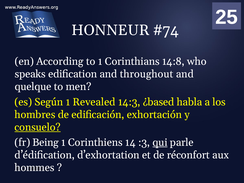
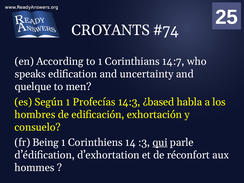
HONNEUR: HONNEUR -> CROYANTS (111, 30)
14:8: 14:8 -> 14:7 (173, 61)
throughout: throughout -> uncertainty (147, 74)
Revealed: Revealed -> Profecías (94, 102)
consuelo underline: present -> none (38, 127)
